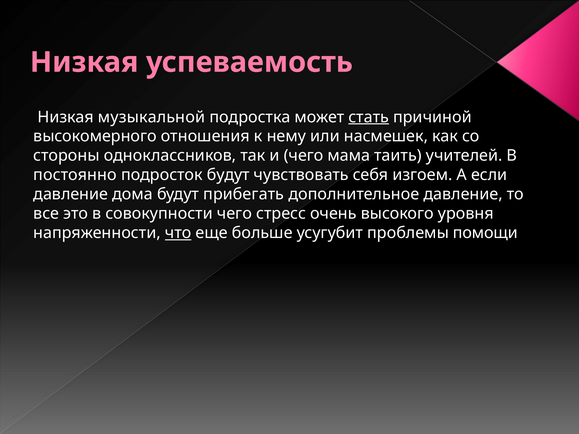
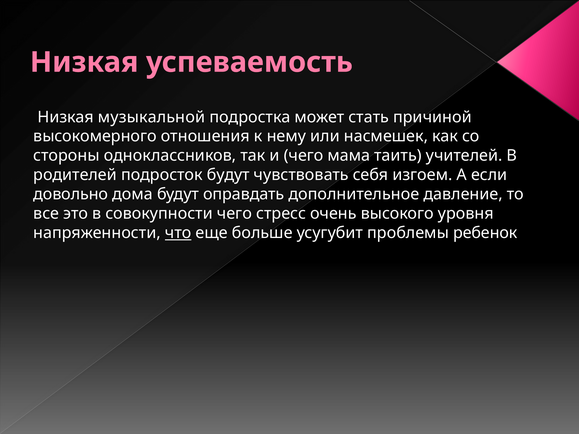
стать underline: present -> none (369, 117)
постоянно: постоянно -> родителей (75, 175)
давление: давление -> довольно (71, 194)
прибегать: прибегать -> оправдать (244, 194)
помощи: помощи -> ребенок (485, 233)
